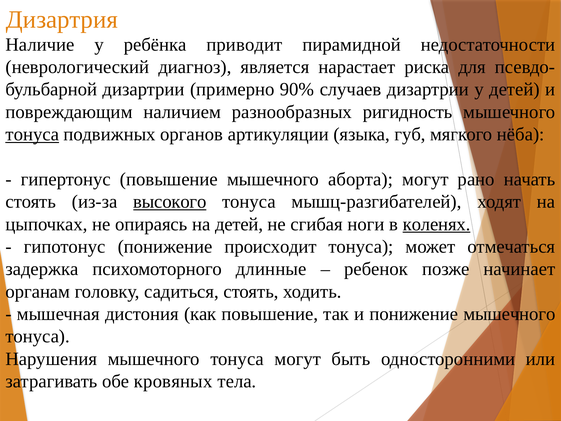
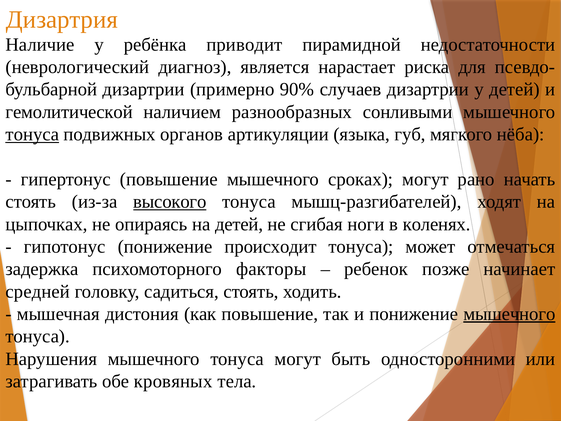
повреждающим: повреждающим -> гемолитической (69, 112)
ригидность: ригидность -> сонливыми (408, 112)
аборта: аборта -> сроках (361, 179)
коленях underline: present -> none (437, 224)
длинные: длинные -> факторы (271, 269)
органам: органам -> средней (38, 291)
мышечного underline: none -> present (509, 314)
